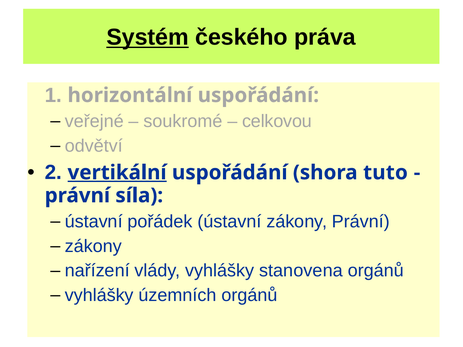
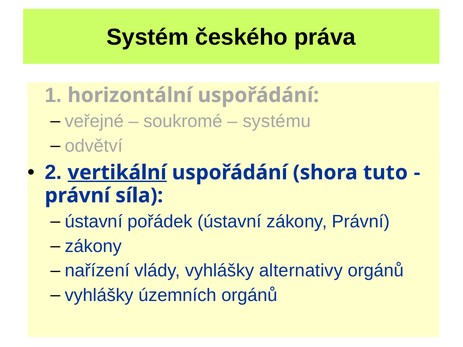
Systém underline: present -> none (148, 37)
celkovou: celkovou -> systému (277, 121)
stanovena: stanovena -> alternativy (301, 271)
